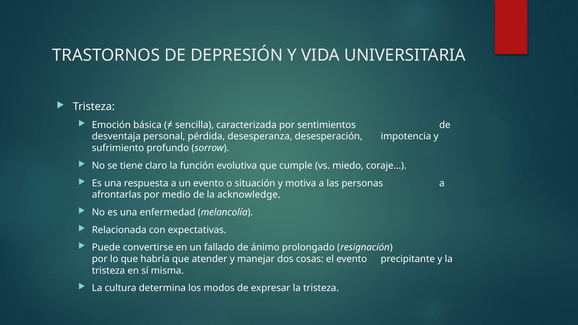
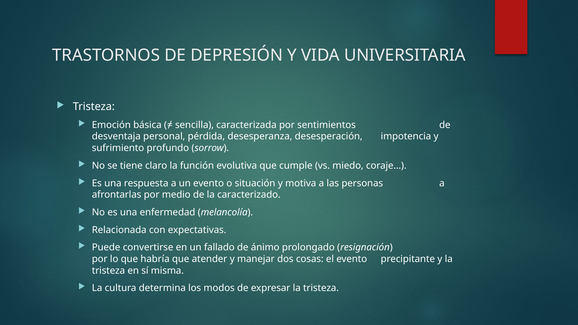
acknowledge: acknowledge -> caracterizado (249, 195)
